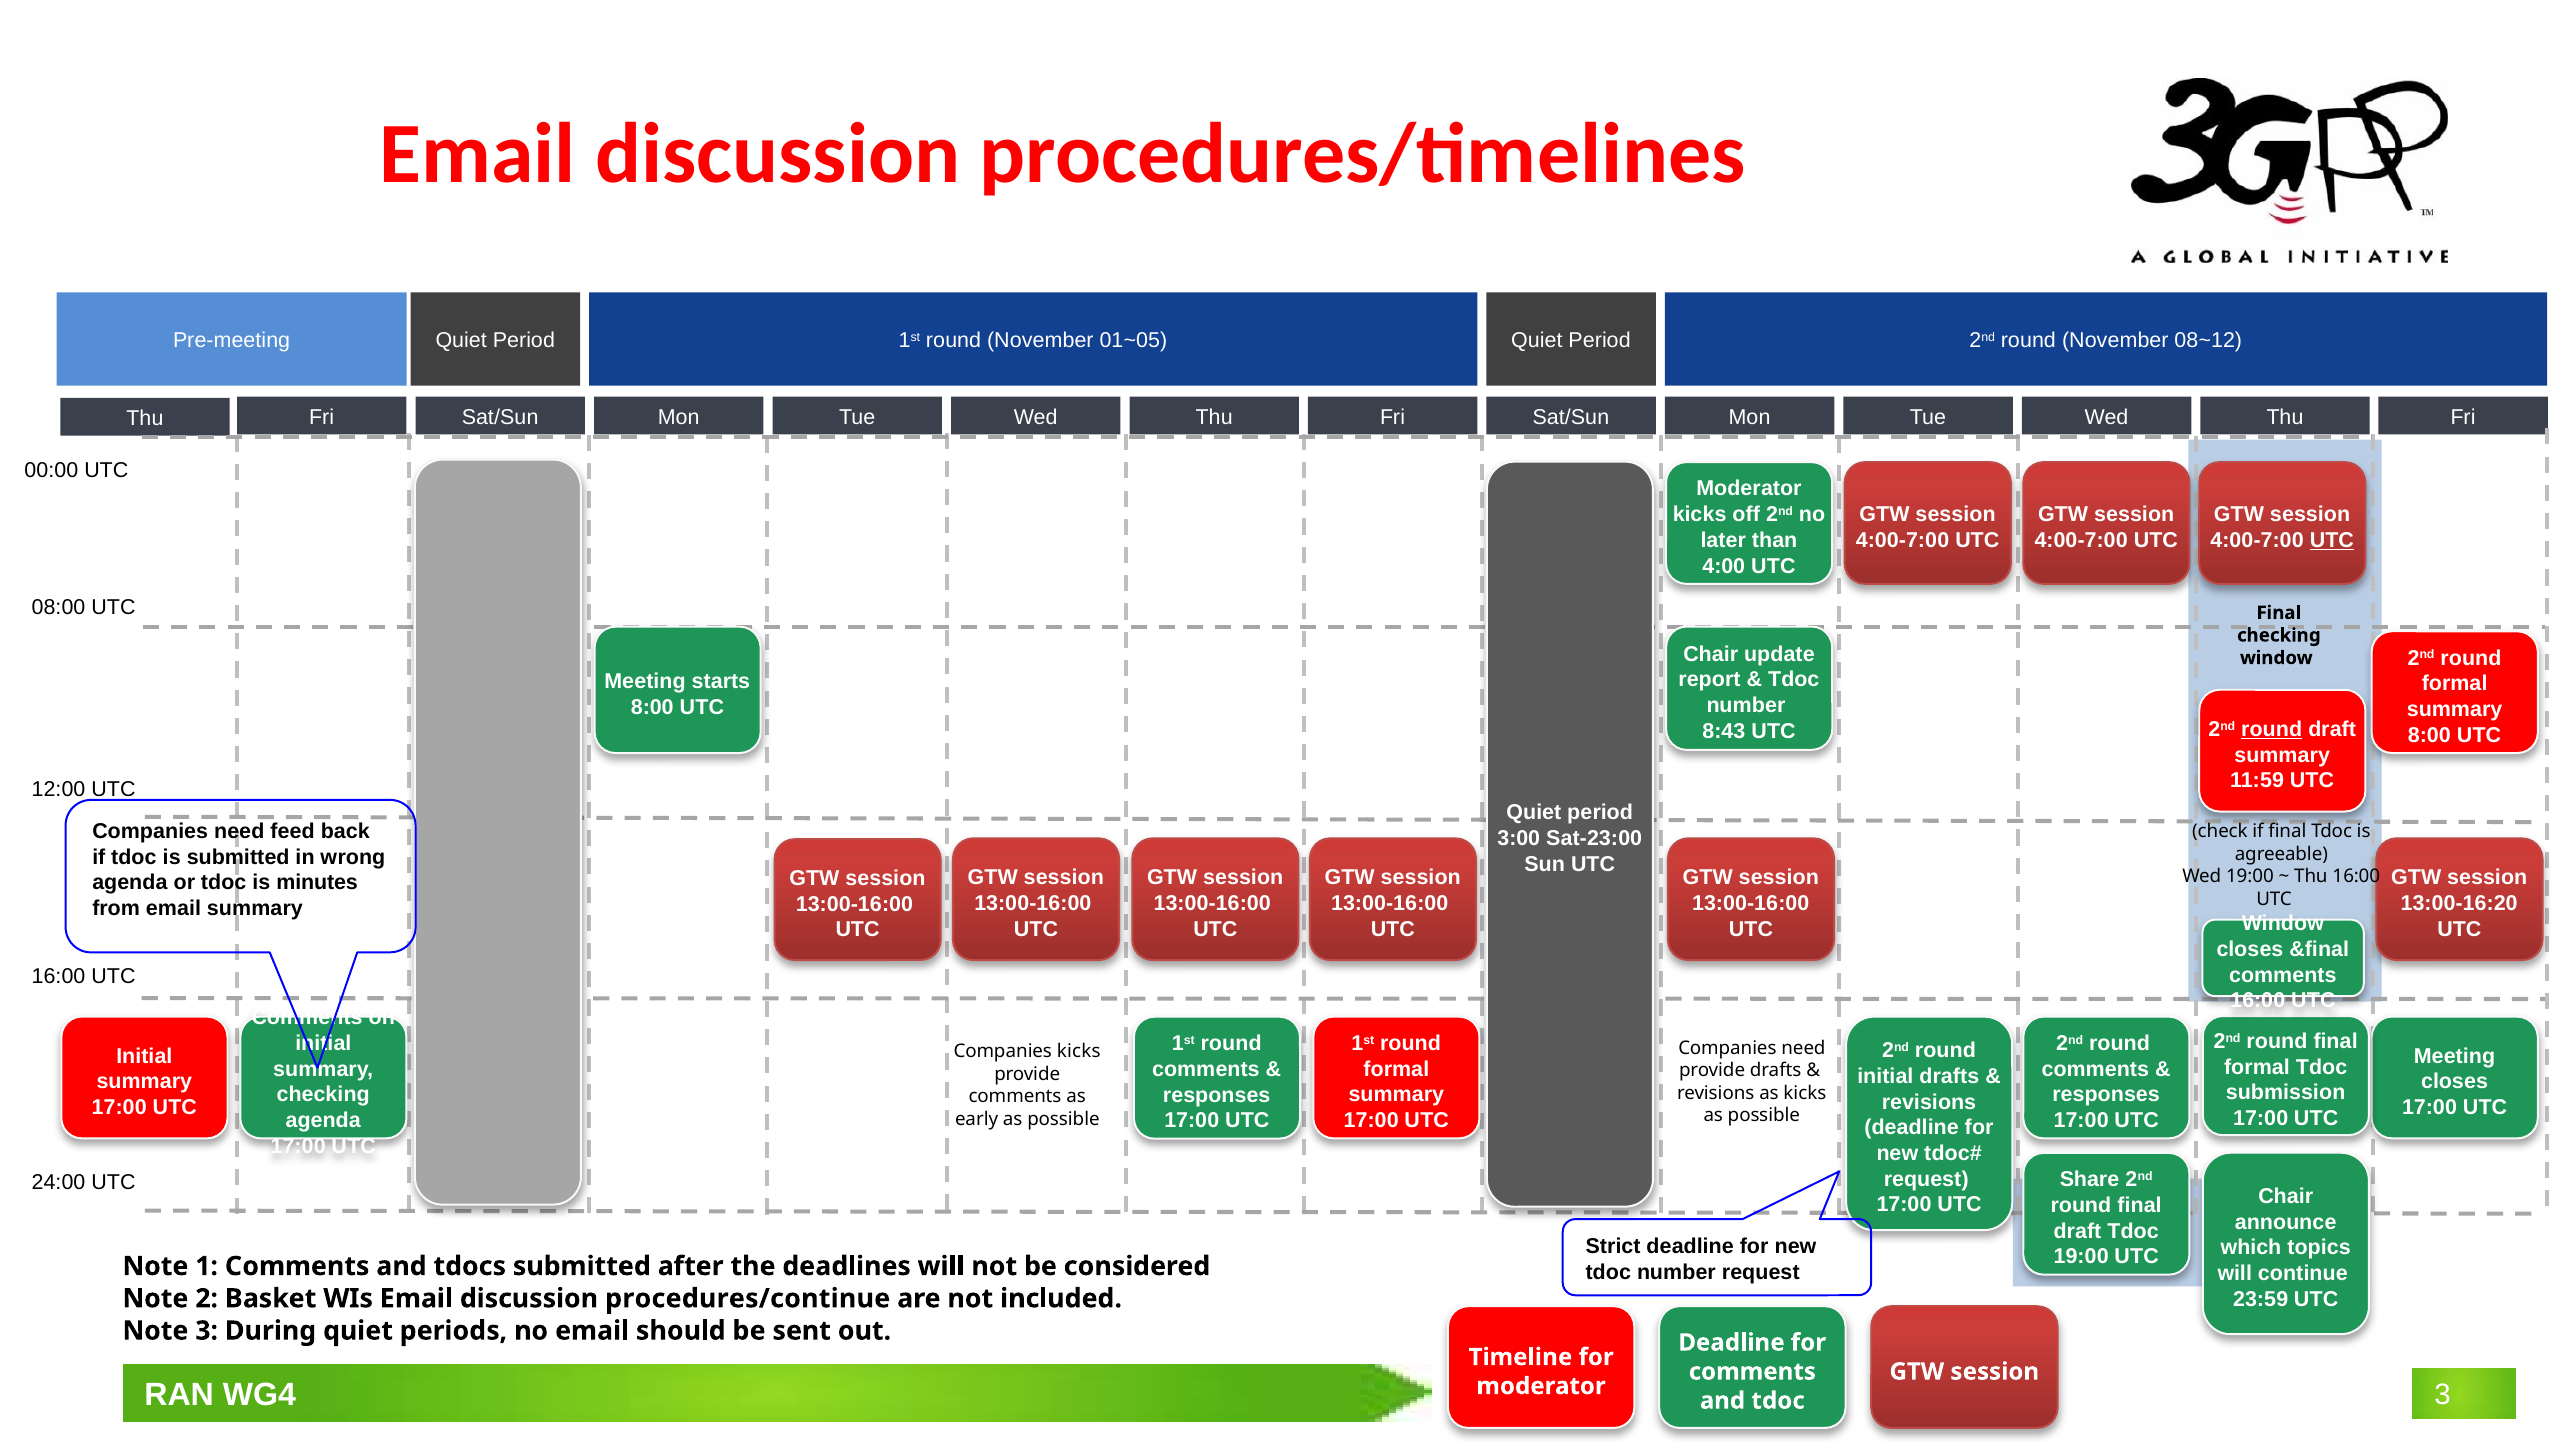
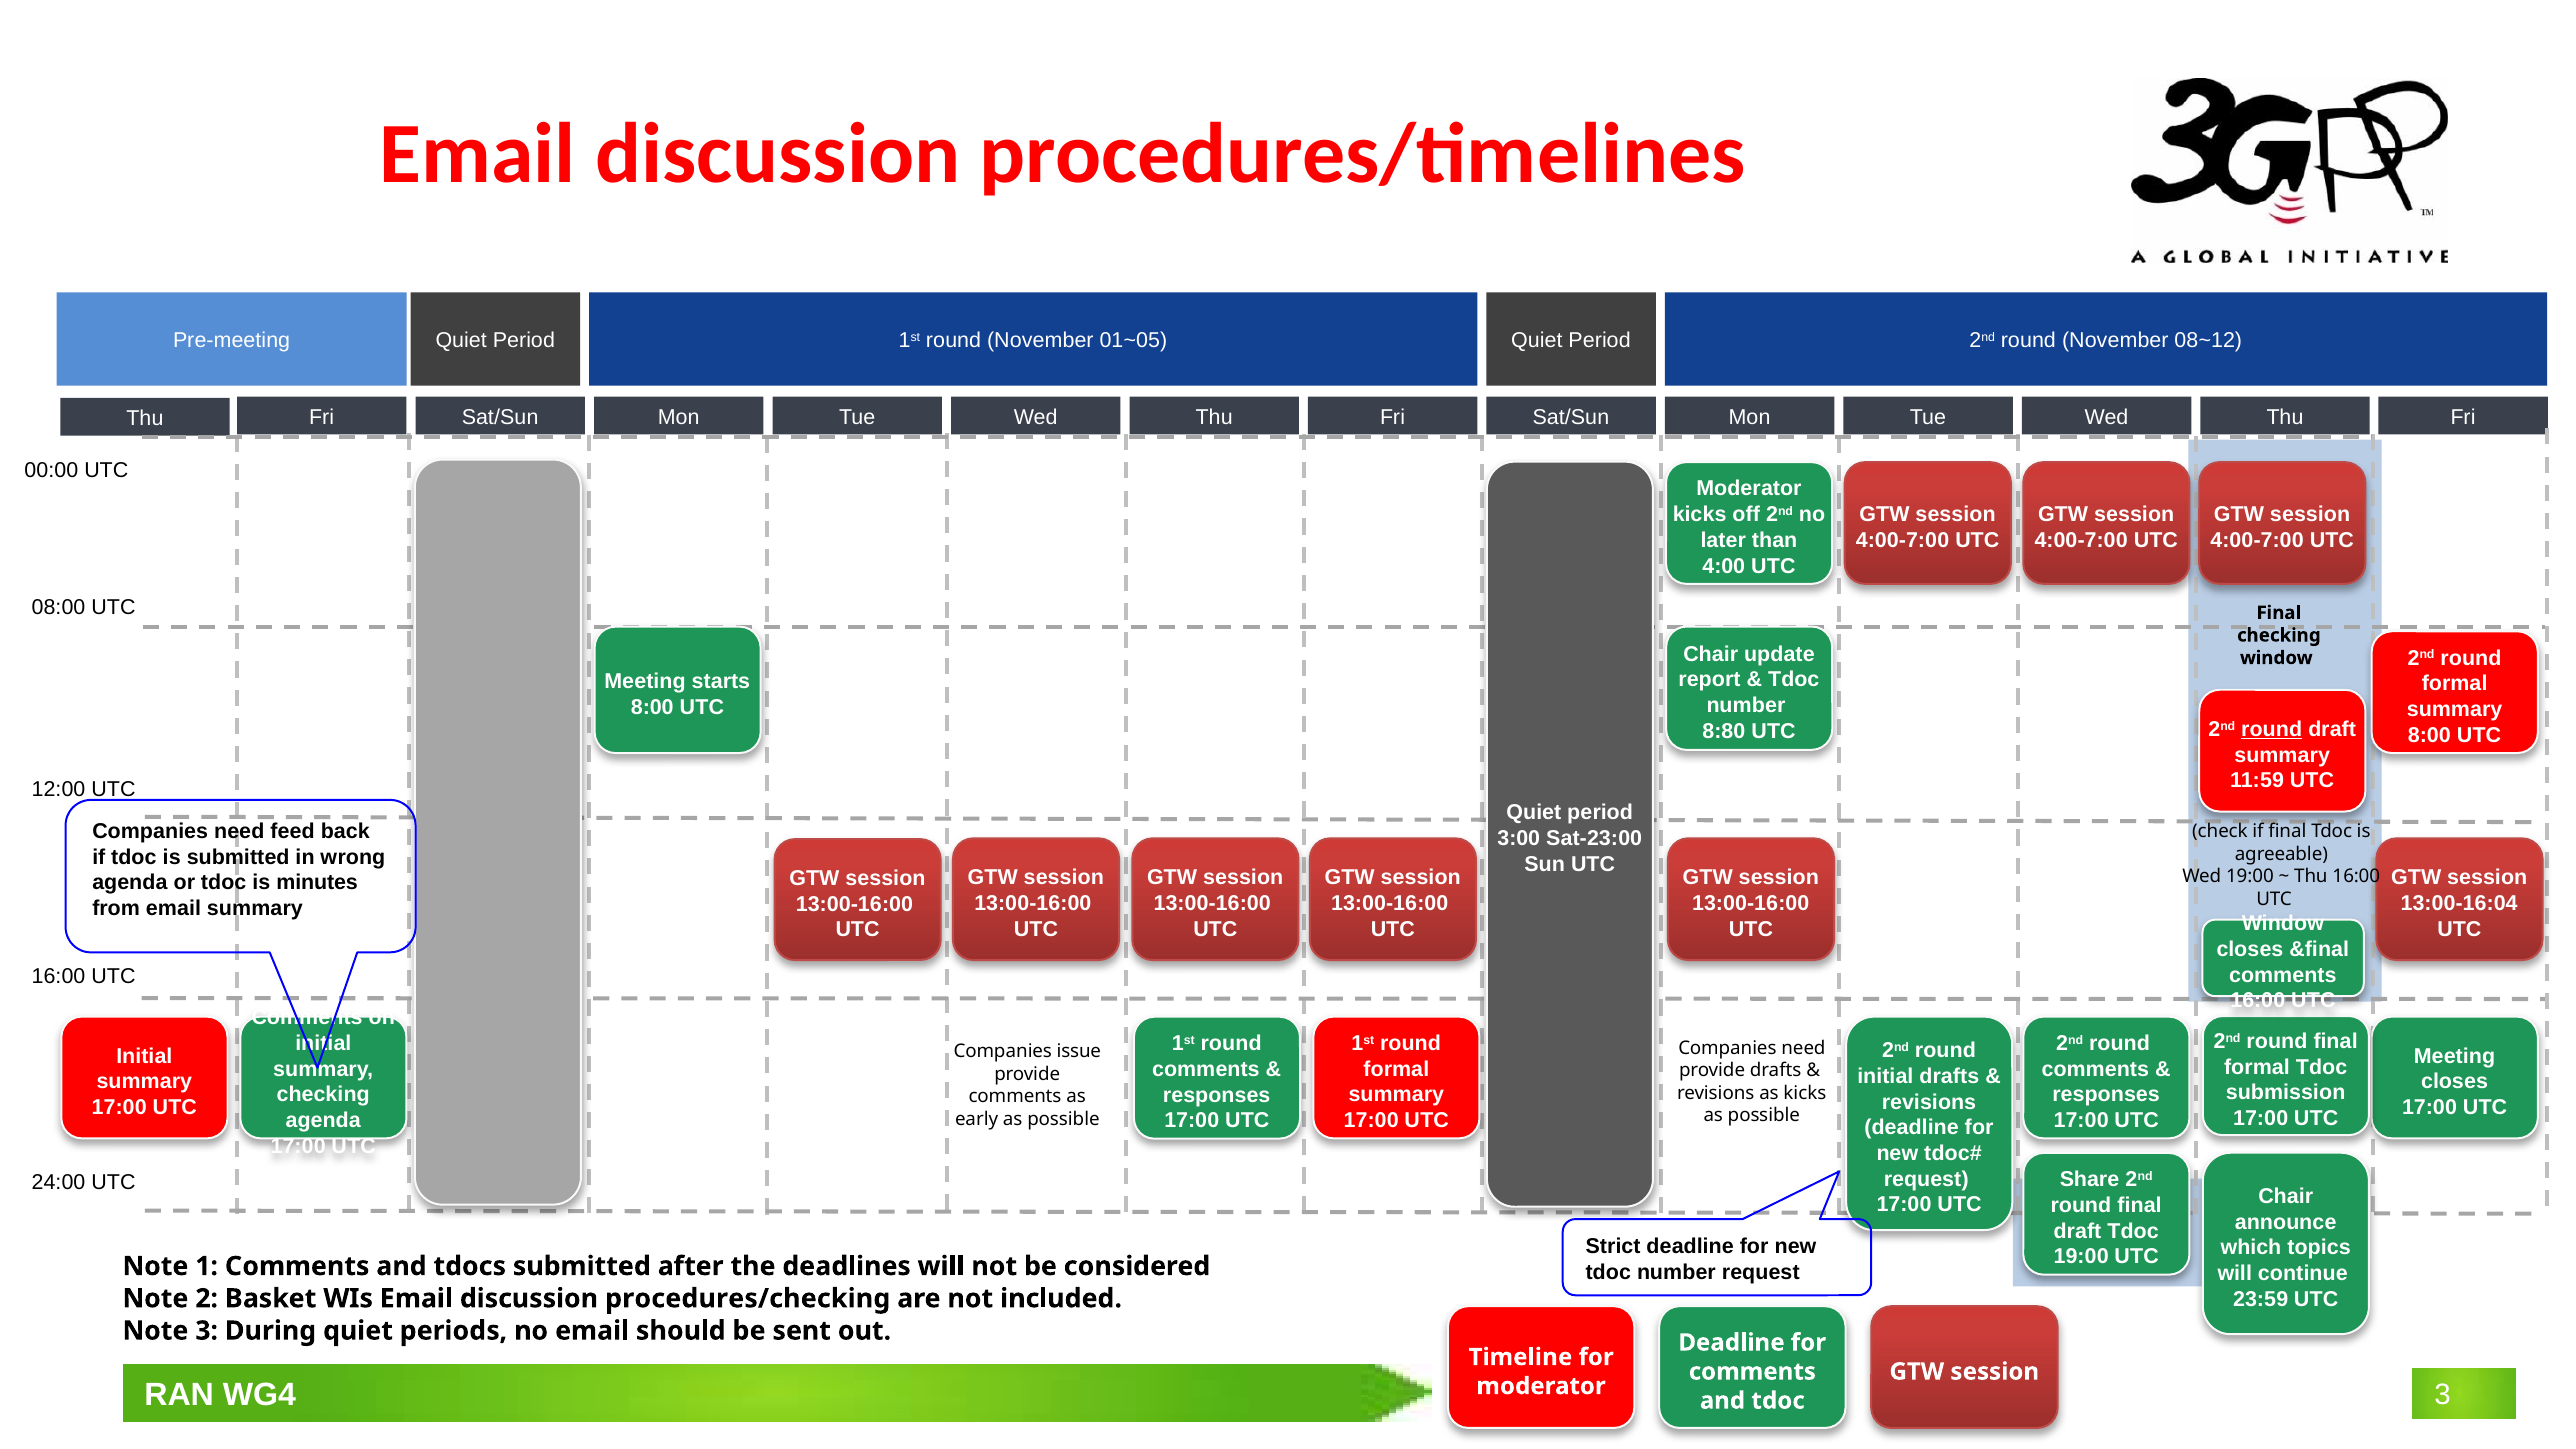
UTC underline: present -> none (2332, 540)
8:43: 8:43 -> 8:80 (1724, 731)
13:00-16:20: 13:00-16:20 -> 13:00-16:04 (2459, 904)
Companies kicks: kicks -> issue (1079, 1052)
procedures/continue: procedures/continue -> procedures/checking (748, 1298)
